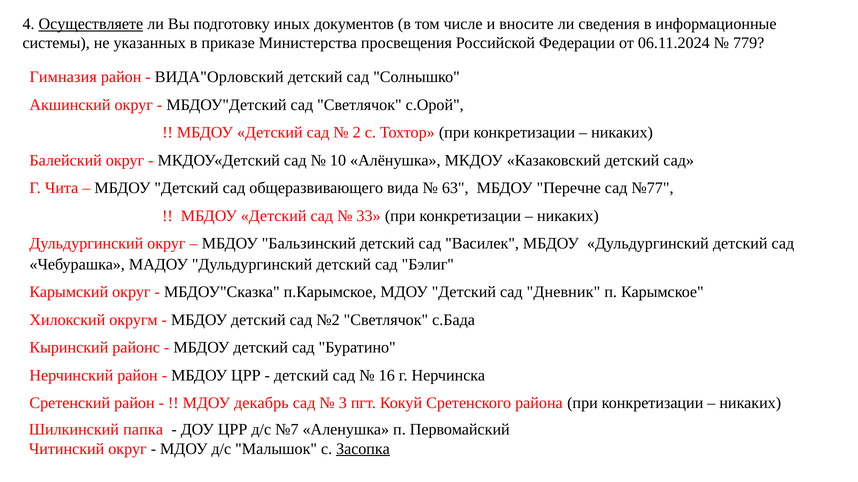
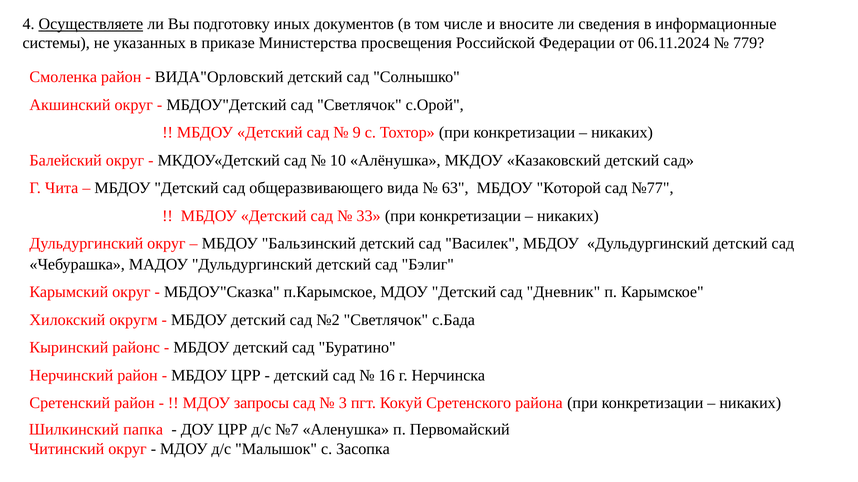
Гимназия: Гимназия -> Смоленка (63, 77)
2: 2 -> 9 (357, 133)
Перечне: Перечне -> Которой (569, 188)
декабрь: декабрь -> запросы (262, 404)
Засопка underline: present -> none (363, 449)
